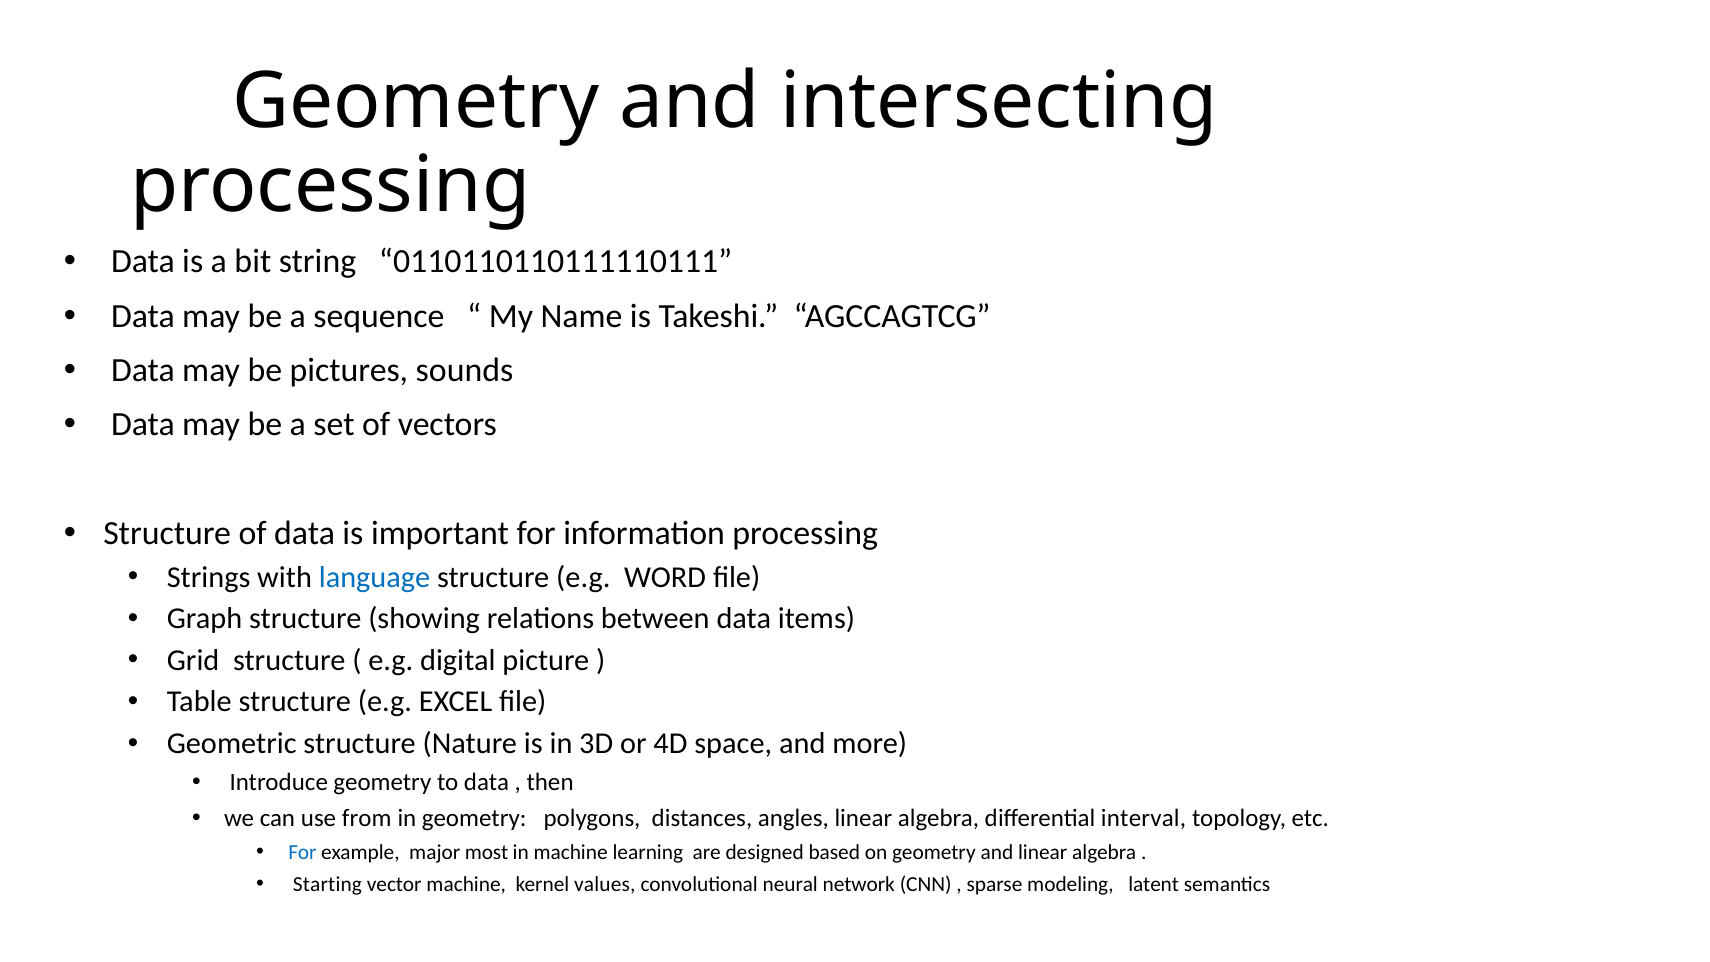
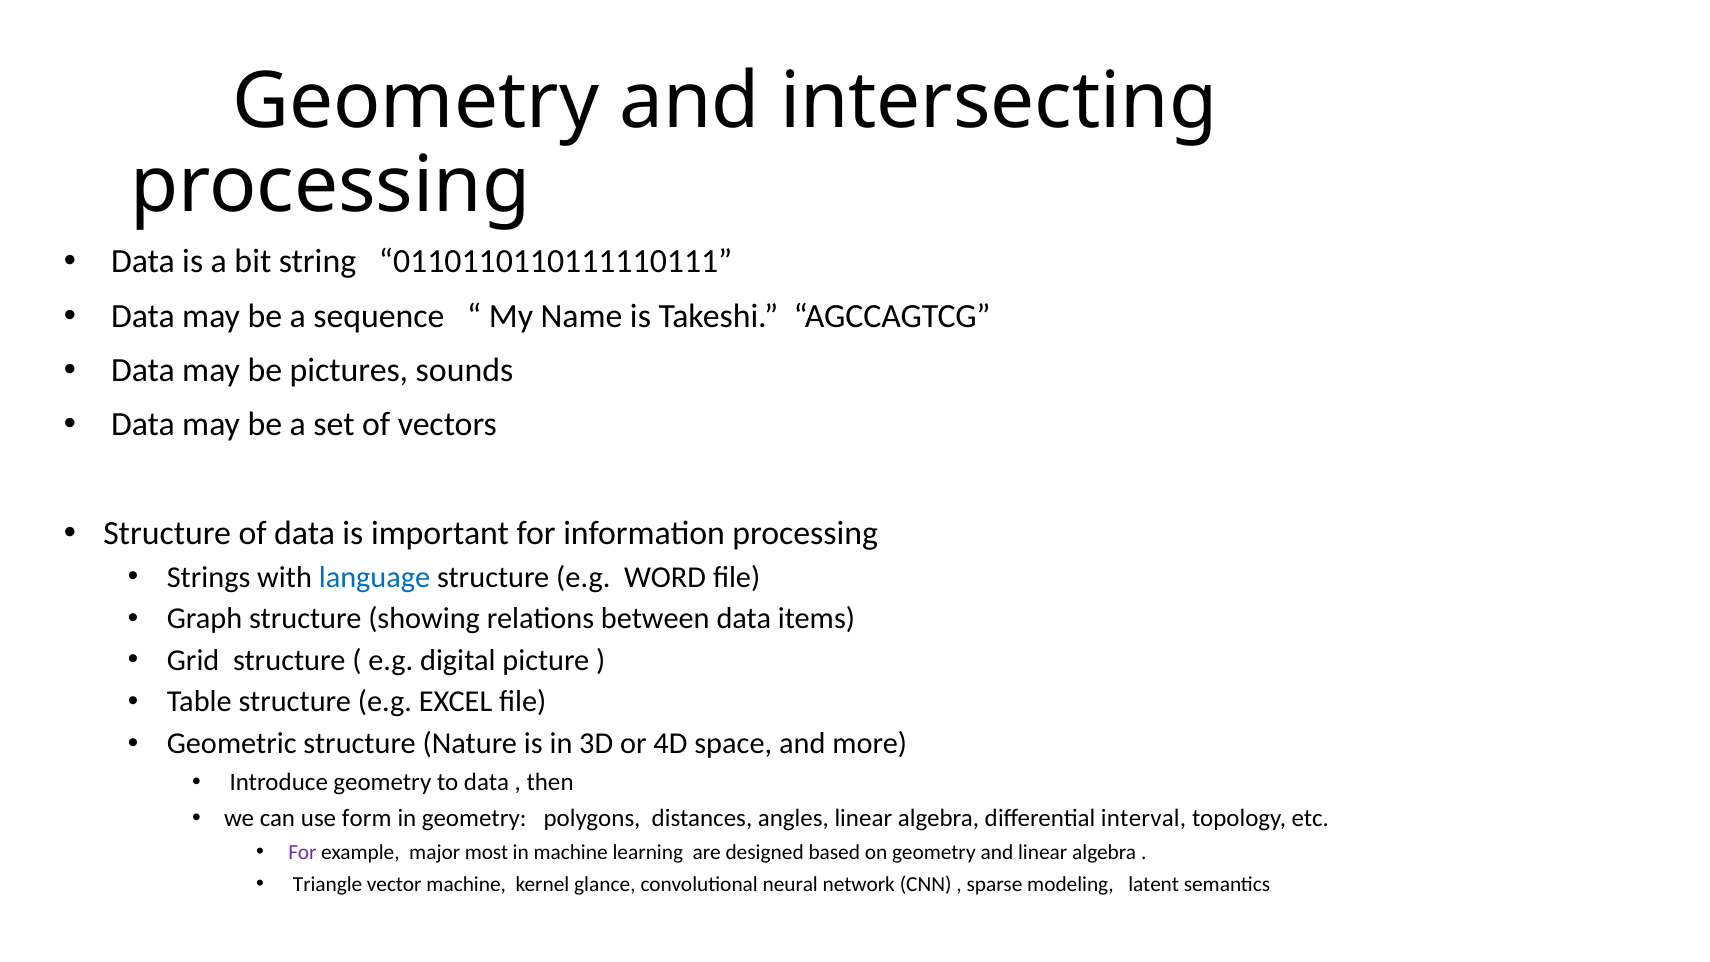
from: from -> form (367, 818)
For colour: blue -> purple (302, 852)
Starting: Starting -> Triangle (328, 884)
values: values -> glance (605, 884)
